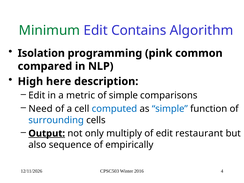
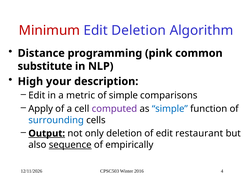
Minimum colour: green -> red (49, 30)
Edit Contains: Contains -> Deletion (139, 30)
Isolation: Isolation -> Distance (41, 53)
compared: compared -> substitute (45, 66)
here: here -> your (59, 81)
Need: Need -> Apply (41, 109)
computed colour: blue -> purple (114, 109)
only multiply: multiply -> deletion (124, 133)
sequence underline: none -> present (70, 145)
